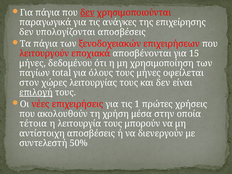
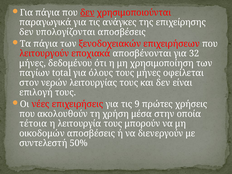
15: 15 -> 32 (194, 53)
χώρες: χώρες -> νερών (54, 83)
επιλογή underline: present -> none (36, 92)
1: 1 -> 9 (137, 104)
αντίστοιχη: αντίστοιχη -> οικοδομών (42, 133)
